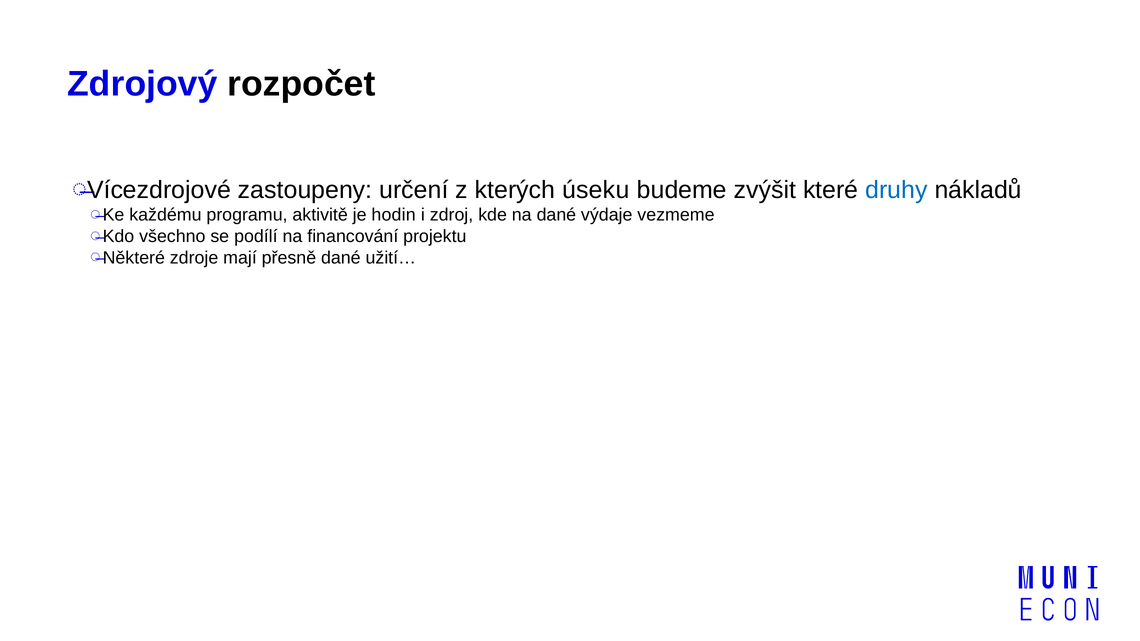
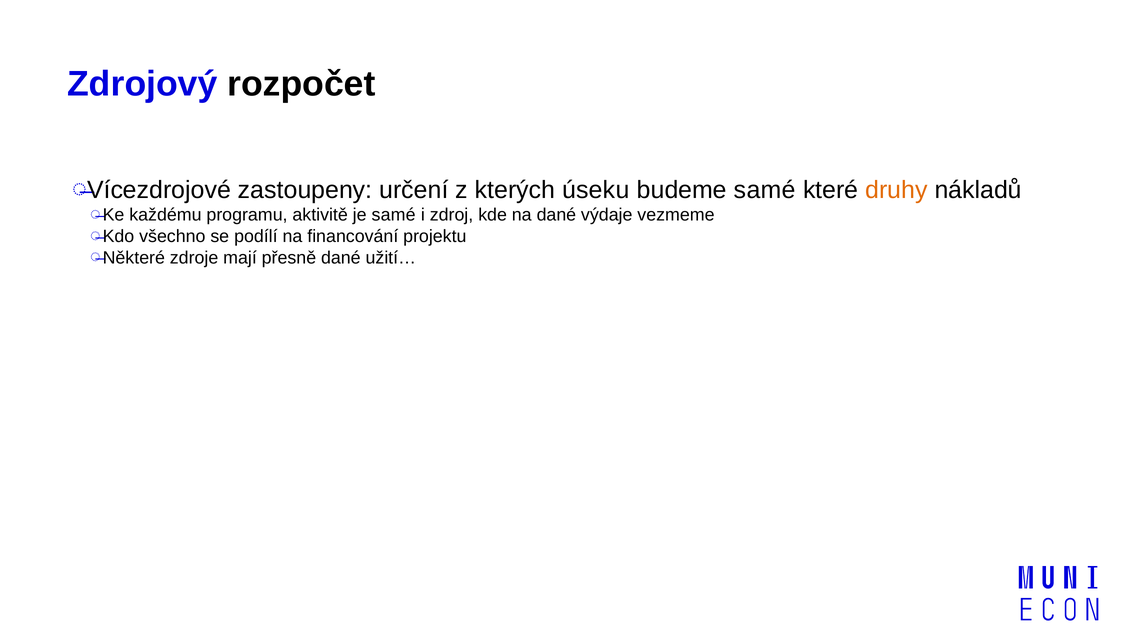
budeme zvýšit: zvýšit -> samé (765, 190)
druhy colour: blue -> orange (896, 190)
je hodin: hodin -> samé (394, 215)
